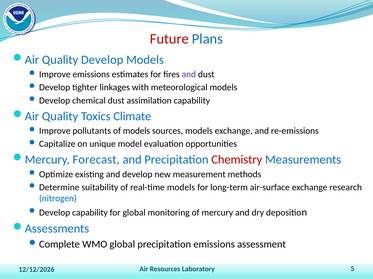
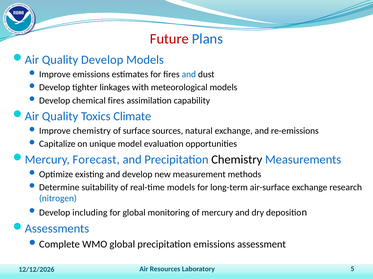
and colour: purple -> blue (189, 75)
chemical dust: dust -> fires (116, 101)
Improve pollutants: pollutants -> chemistry (92, 131)
of models: models -> surface (136, 131)
sources models: models -> natural (199, 131)
Chemistry colour: red -> black (237, 160)
Develop capability: capability -> including (90, 213)
